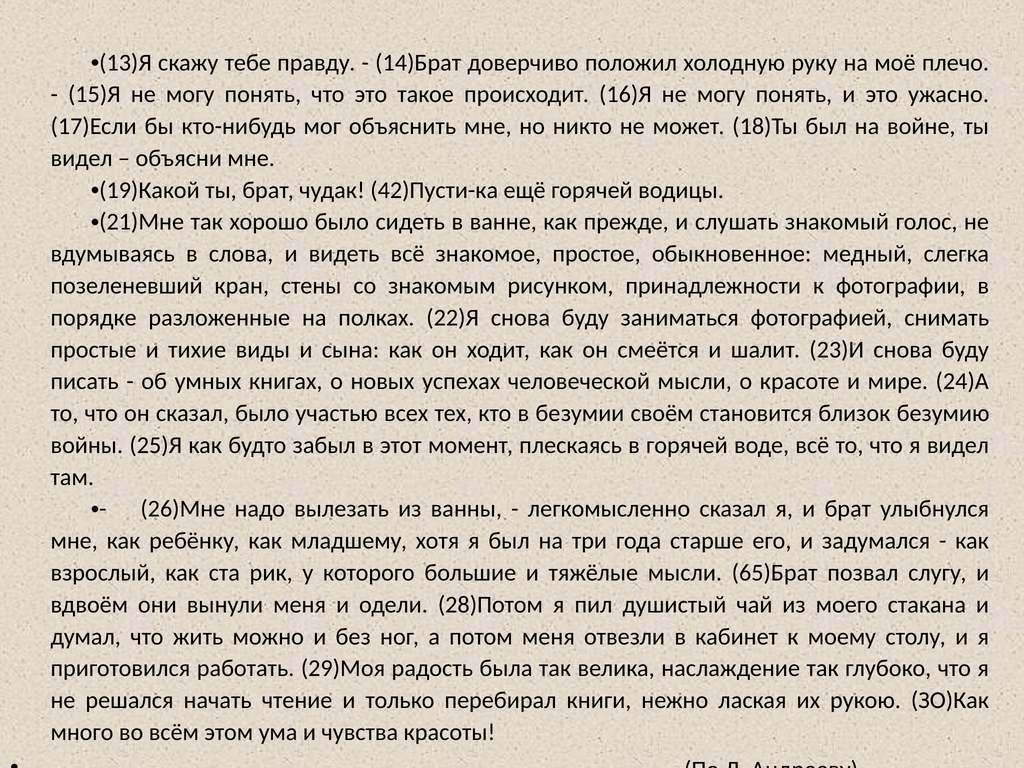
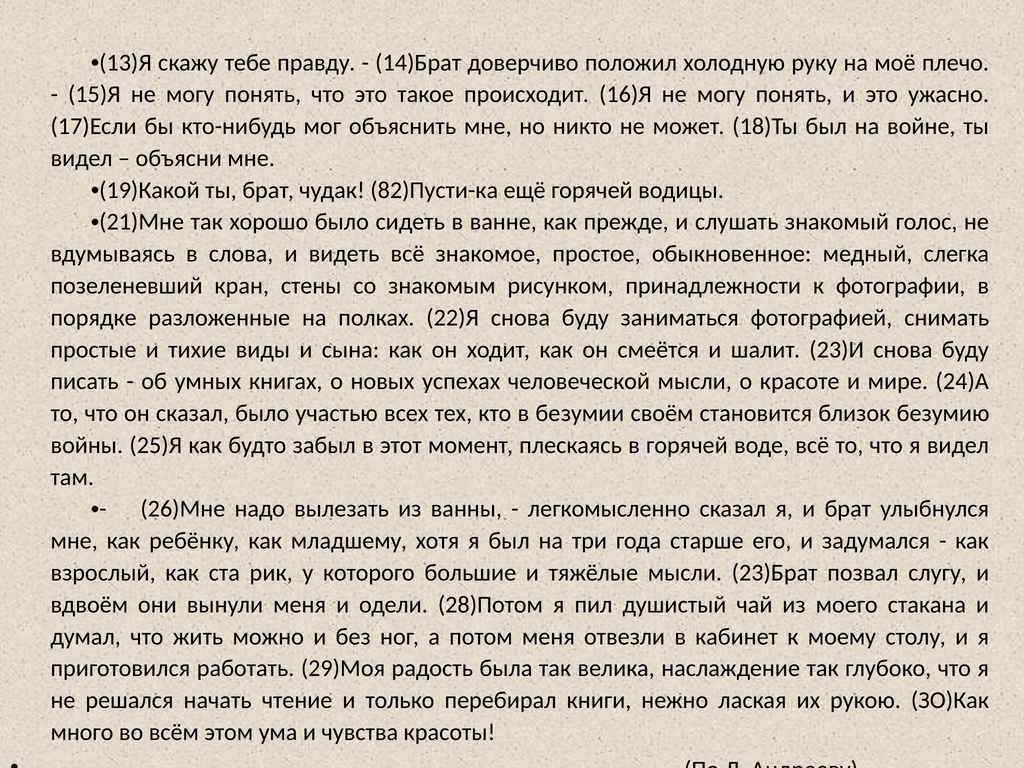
42)Пусти-ка: 42)Пусти-ка -> 82)Пусти-ка (434, 190)
65)Брат: 65)Брат -> 23)Брат (775, 573)
